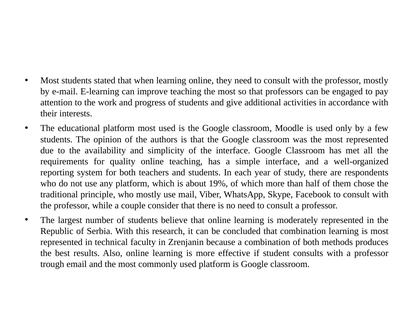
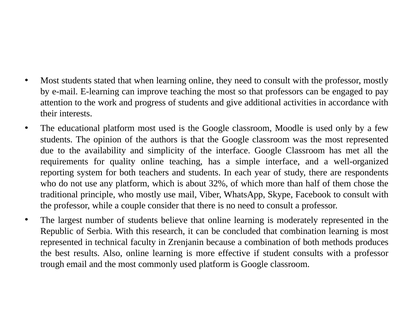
19%: 19% -> 32% (218, 184)
